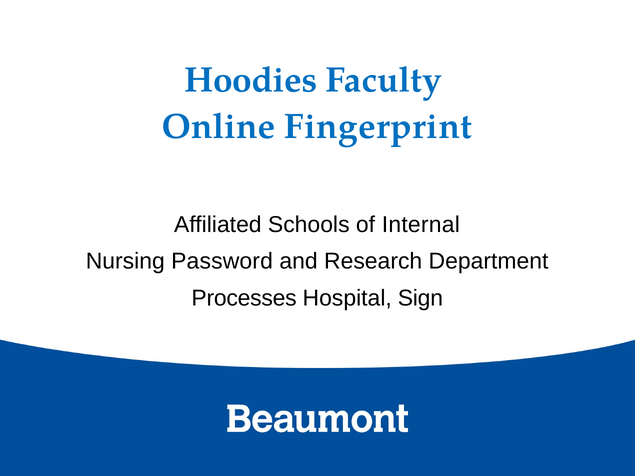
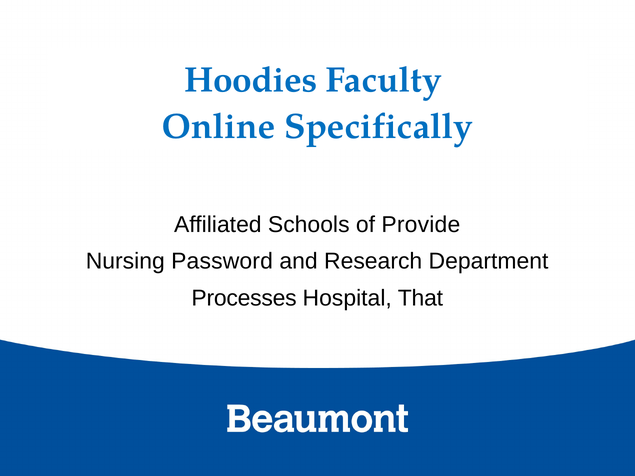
Fingerprint: Fingerprint -> Specifically (379, 126)
Internal: Internal -> Provide (421, 225)
Sign: Sign -> That (420, 298)
